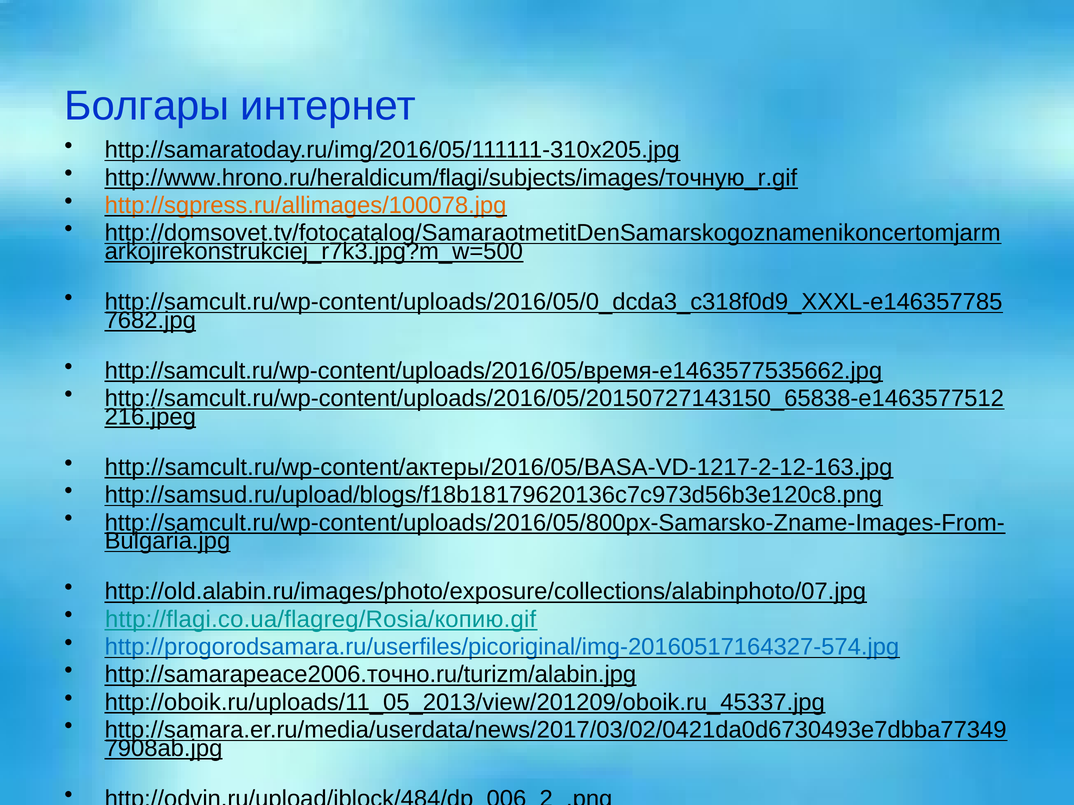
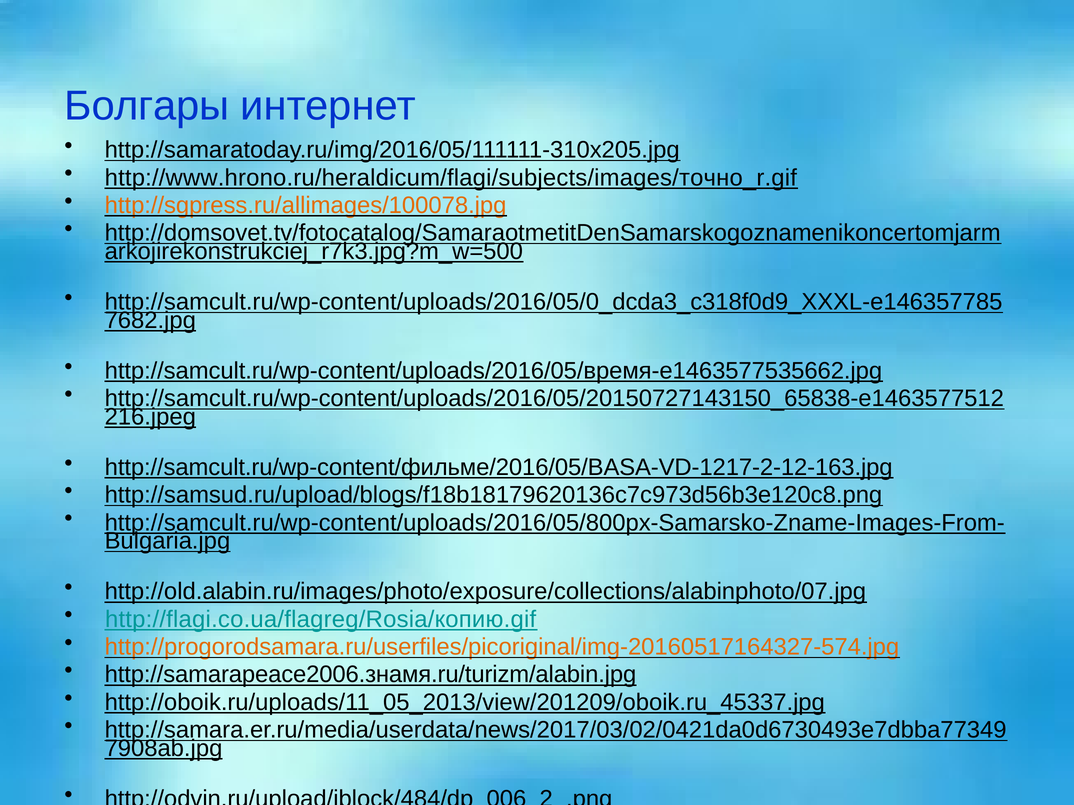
http://www.hrono.ru/heraldicum/flagi/subjects/images/точную_r.gif: http://www.hrono.ru/heraldicum/flagi/subjects/images/точную_r.gif -> http://www.hrono.ru/heraldicum/flagi/subjects/images/точно_r.gif (451, 178)
http://samcult.ru/wp-content/актеры/2016/05/BASA-VD-1217-2-12-163.jpg: http://samcult.ru/wp-content/актеры/2016/05/BASA-VD-1217-2-12-163.jpg -> http://samcult.ru/wp-content/фильме/2016/05/BASA-VD-1217-2-12-163.jpg (499, 468)
http://progorodsamara.ru/userfiles/picoriginal/img-20160517164327-574.jpg colour: blue -> orange (502, 647)
http://samarapeace2006.точно.ru/turizm/alabin.jpg: http://samarapeace2006.точно.ru/turizm/alabin.jpg -> http://samarapeace2006.знамя.ru/turizm/alabin.jpg (371, 675)
